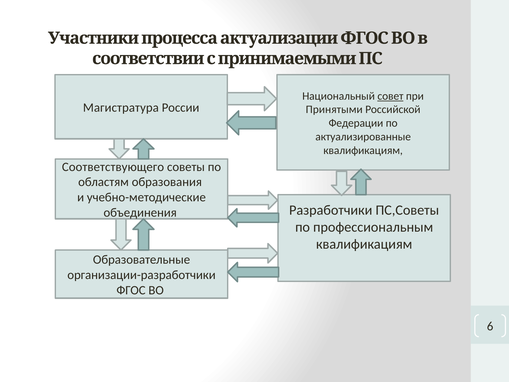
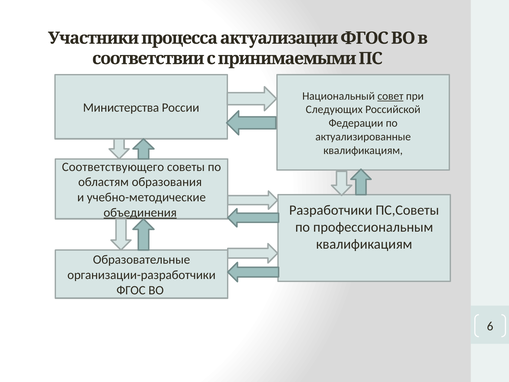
Магистратура: Магистратура -> Министерства (121, 108)
Принятыми: Принятыми -> Следующих (334, 109)
объединения underline: none -> present (140, 213)
